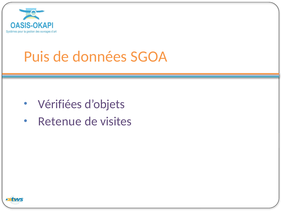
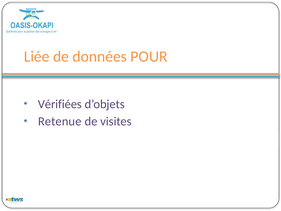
Puis: Puis -> Liée (37, 56)
SGOA: SGOA -> POUR (149, 56)
